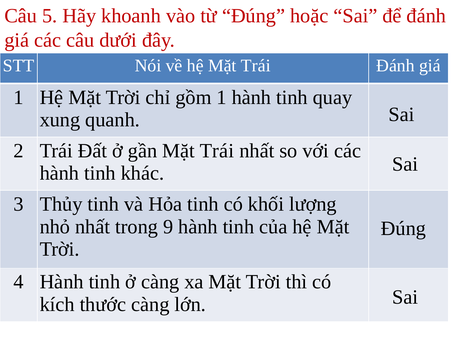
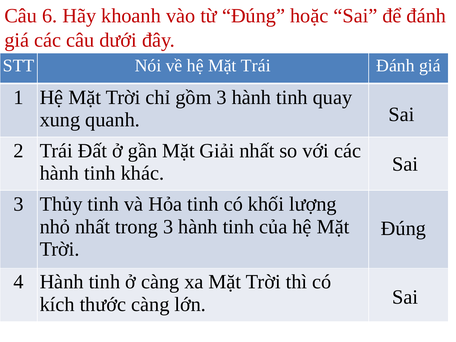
5: 5 -> 6 (50, 16)
gồm 1: 1 -> 3 (222, 97)
gần Mặt Trái: Trái -> Giải (217, 151)
trong 9: 9 -> 3 (168, 227)
